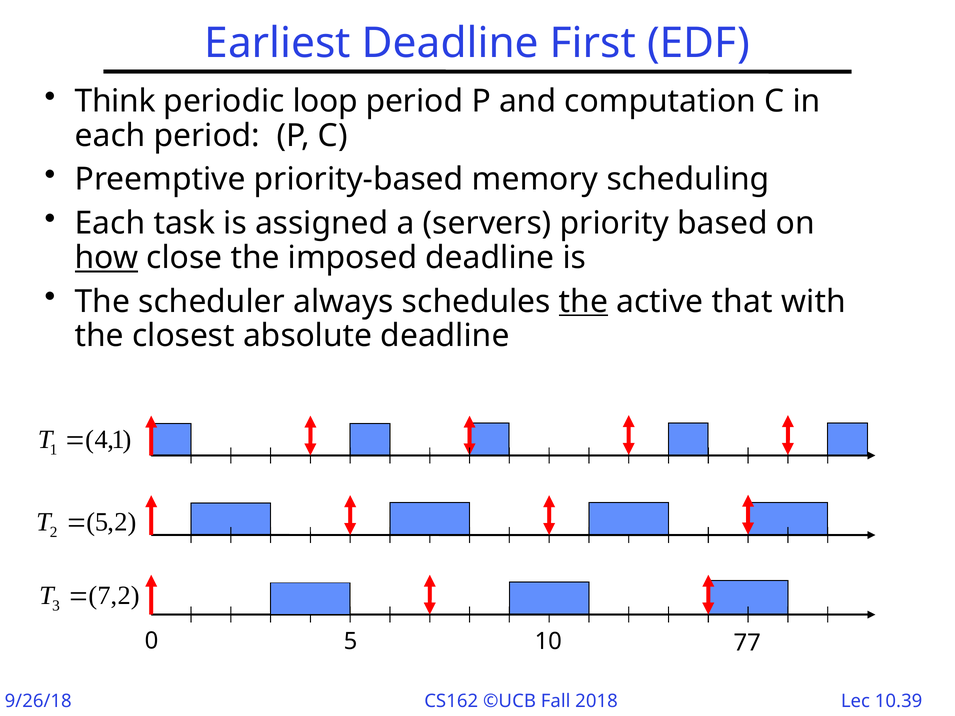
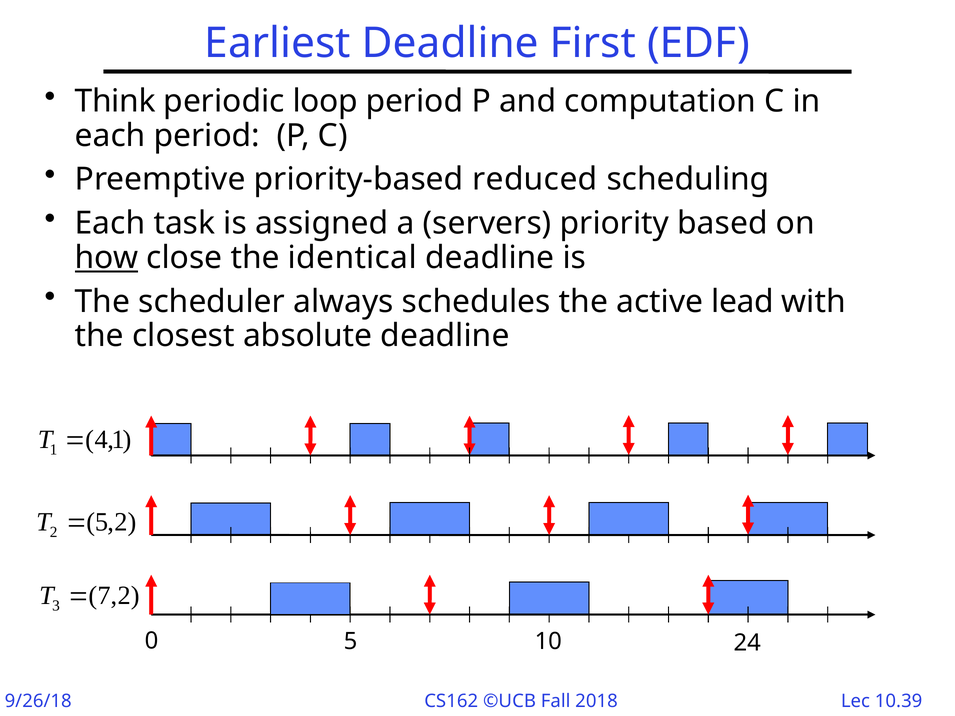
memory: memory -> reduced (535, 180)
imposed: imposed -> identical (352, 258)
the underline: present -> none (584, 302)
that: that -> lead (742, 302)
77: 77 -> 24 (747, 643)
